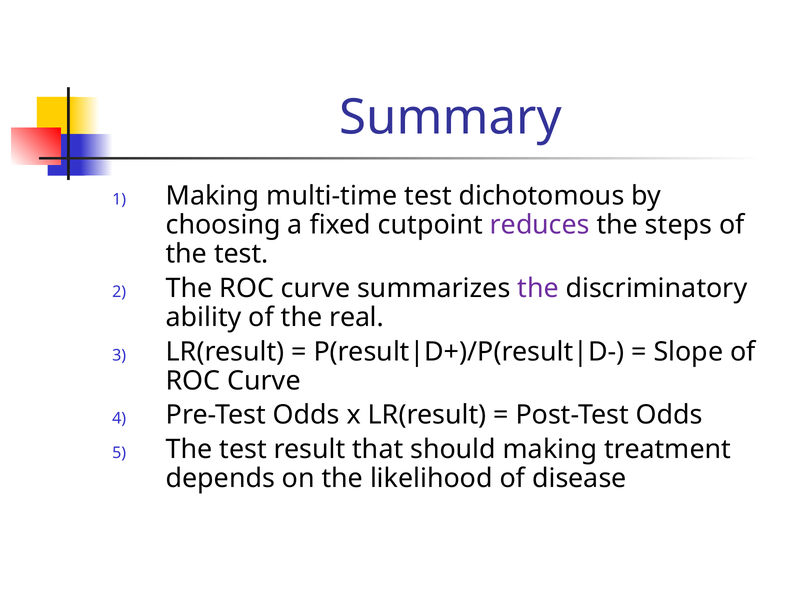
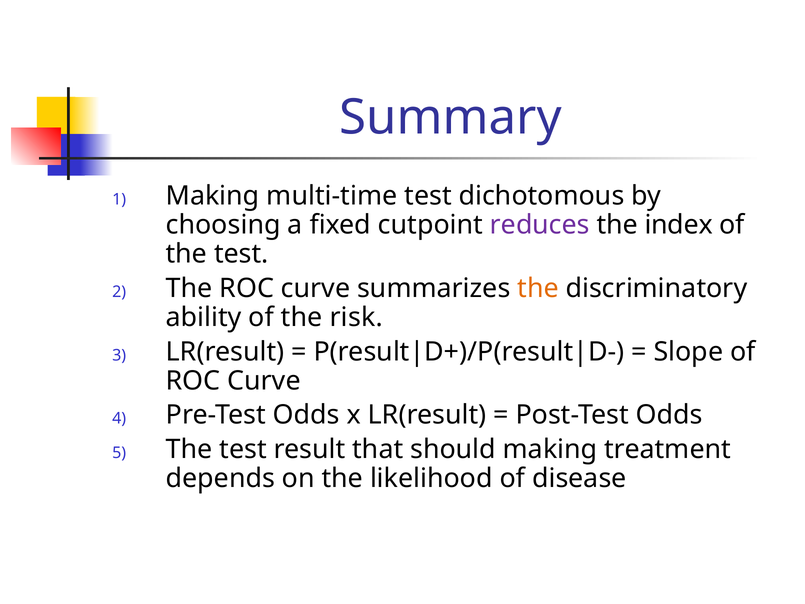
steps: steps -> index (679, 225)
the colour: purple -> orange (538, 288)
real: real -> risk (356, 317)
